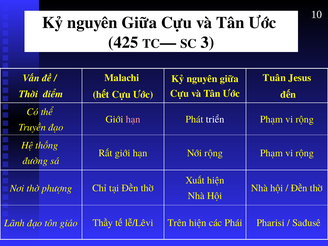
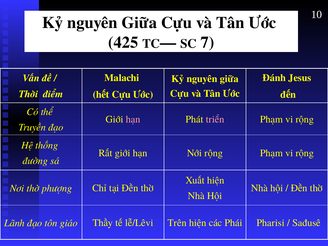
3: 3 -> 7 (208, 42)
Tuân: Tuân -> Đánh (274, 78)
triển colour: white -> pink (215, 119)
